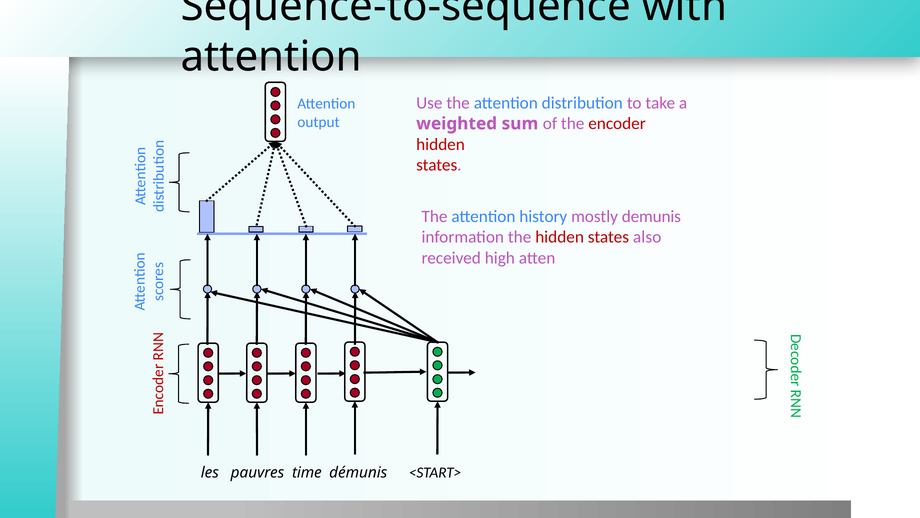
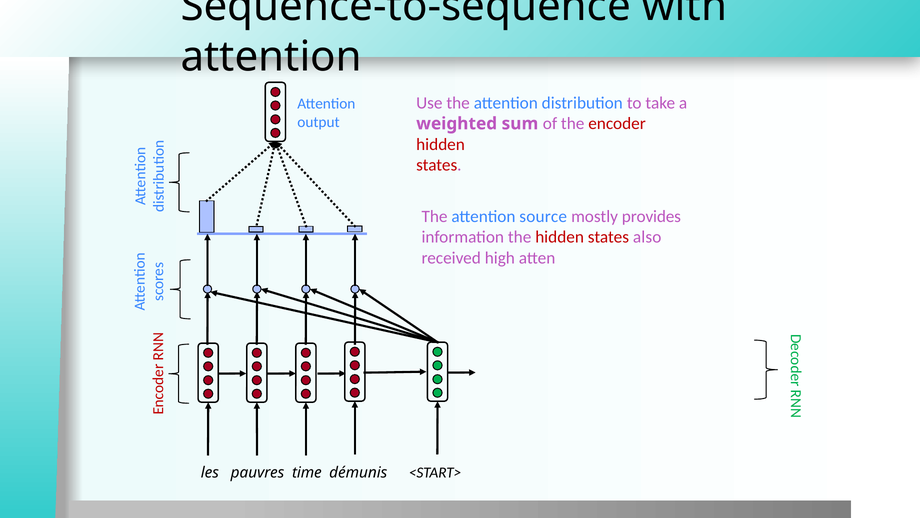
history: history -> source (543, 216)
demunis: demunis -> provides (651, 216)
